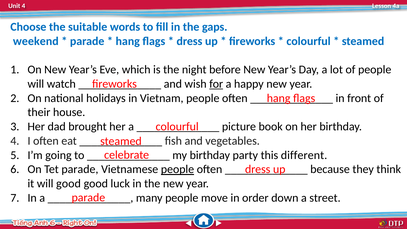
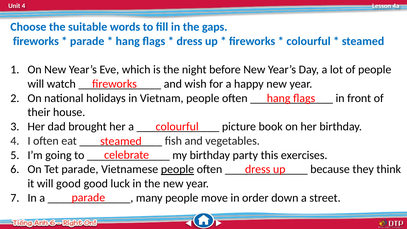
weekend: weekend -> fireworks (36, 41)
for underline: present -> none (216, 84)
different: different -> exercises (304, 155)
